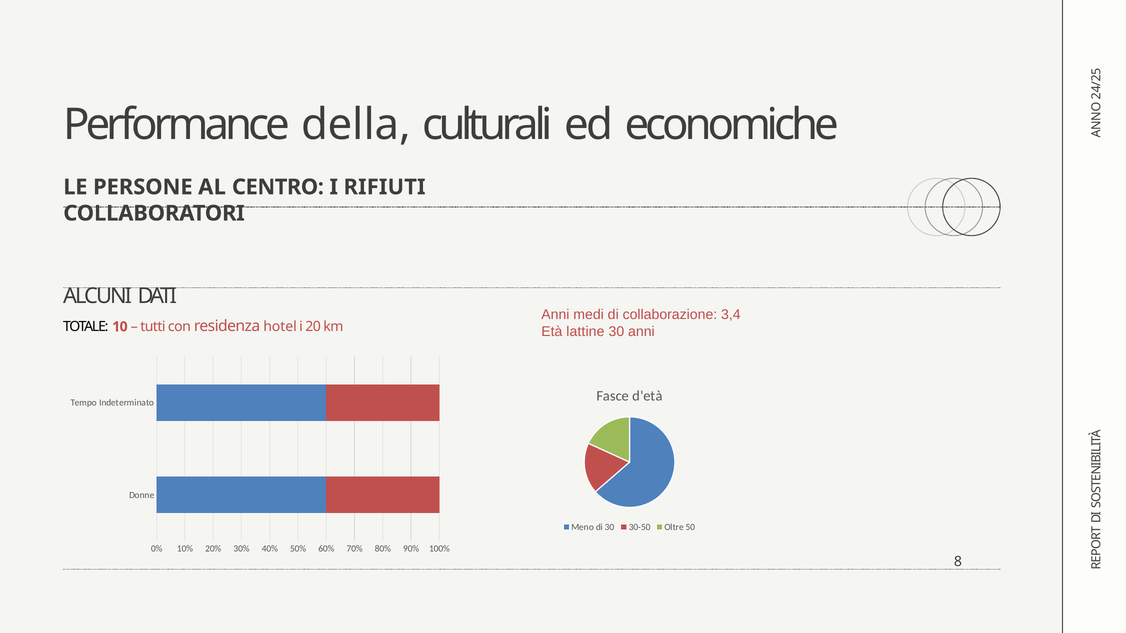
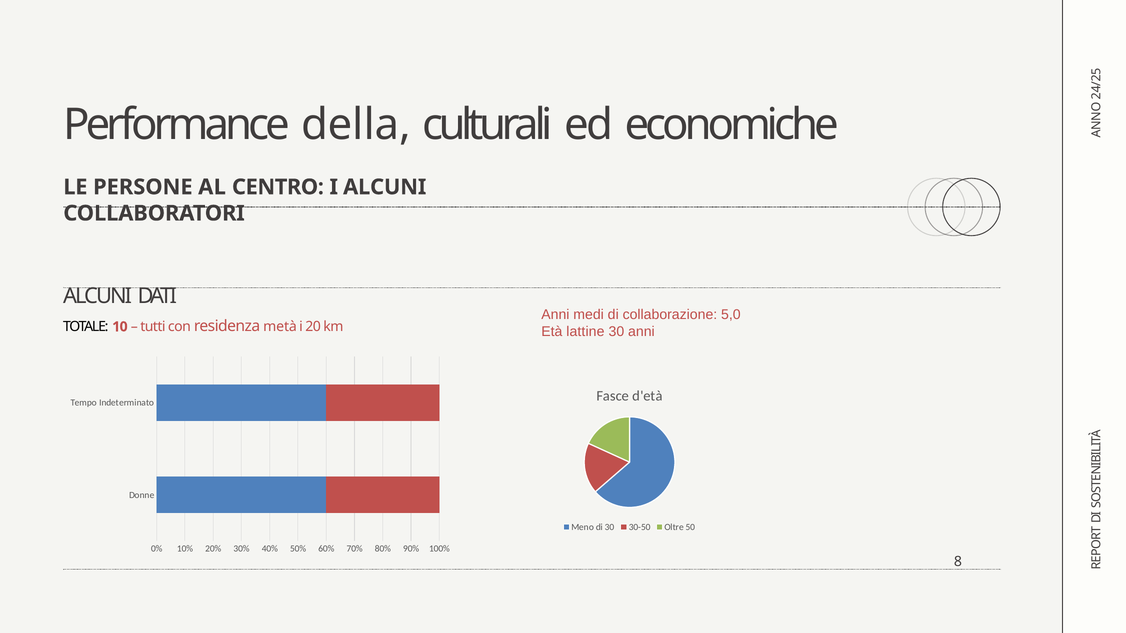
I RIFIUTI: RIFIUTI -> ALCUNI (385, 187)
3,4: 3,4 -> 5,0 (731, 315)
hotel: hotel -> metà (280, 327)
